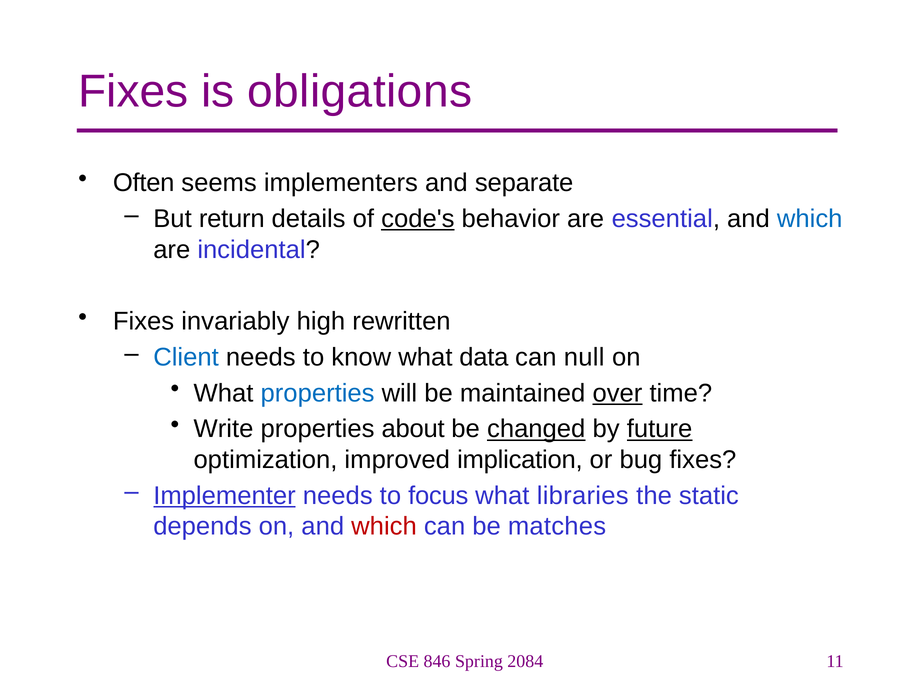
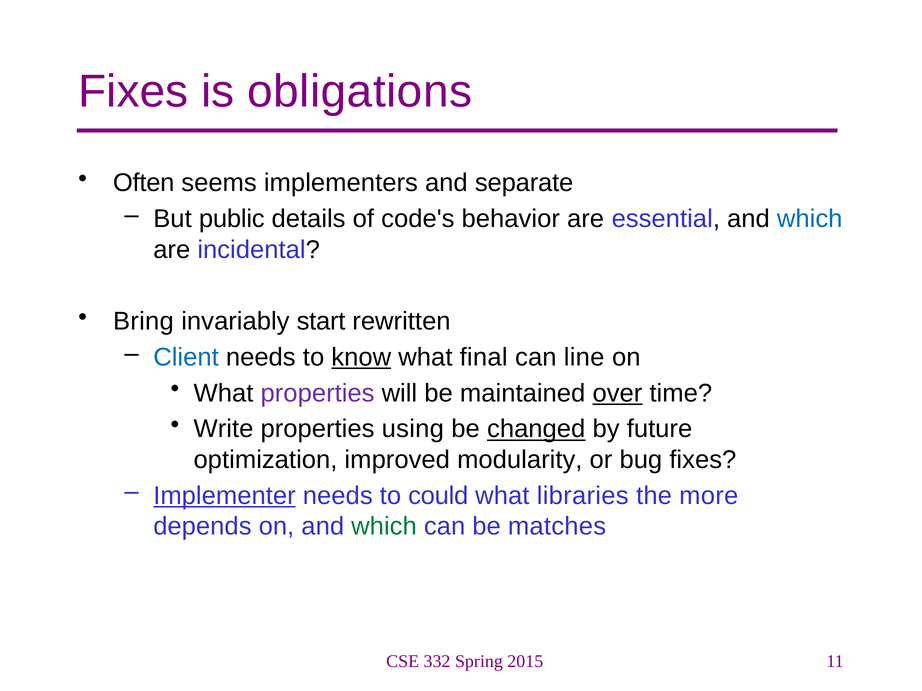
return: return -> public (232, 219)
code's underline: present -> none (418, 219)
Fixes: Fixes -> Bring (143, 322)
high: high -> start (321, 322)
know underline: none -> present (361, 358)
data: data -> final (484, 358)
null: null -> line (584, 358)
properties colour: blue -> purple (318, 393)
about: about -> using (413, 429)
future underline: present -> none (660, 429)
implication: implication -> modularity (520, 460)
focus: focus -> could (438, 496)
static: static -> more (709, 496)
which colour: red -> green (384, 527)
846: 846 -> 332 (437, 662)
2084: 2084 -> 2015 (525, 662)
